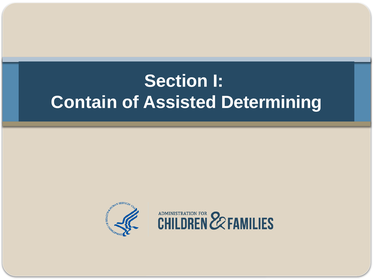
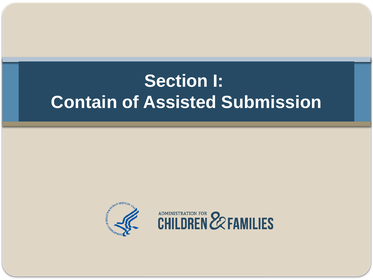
Determining: Determining -> Submission (271, 102)
